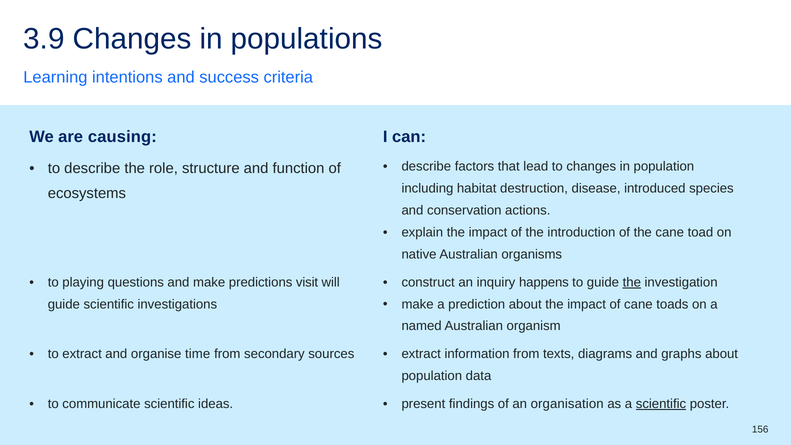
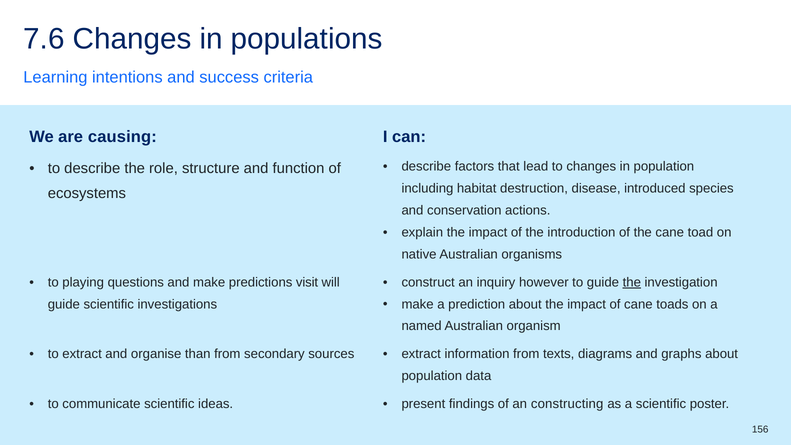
3.9: 3.9 -> 7.6 (44, 39)
happens: happens -> however (544, 282)
time: time -> than (198, 354)
organisation: organisation -> constructing (567, 404)
scientific underline: present -> none (661, 404)
